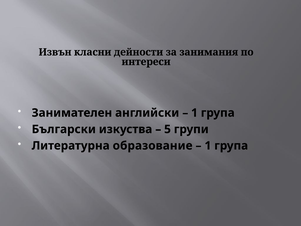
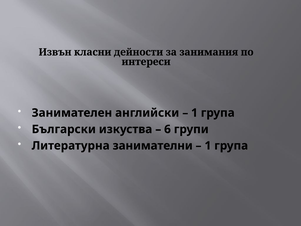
5: 5 -> 6 (167, 129)
образование: образование -> занимателни (153, 146)
